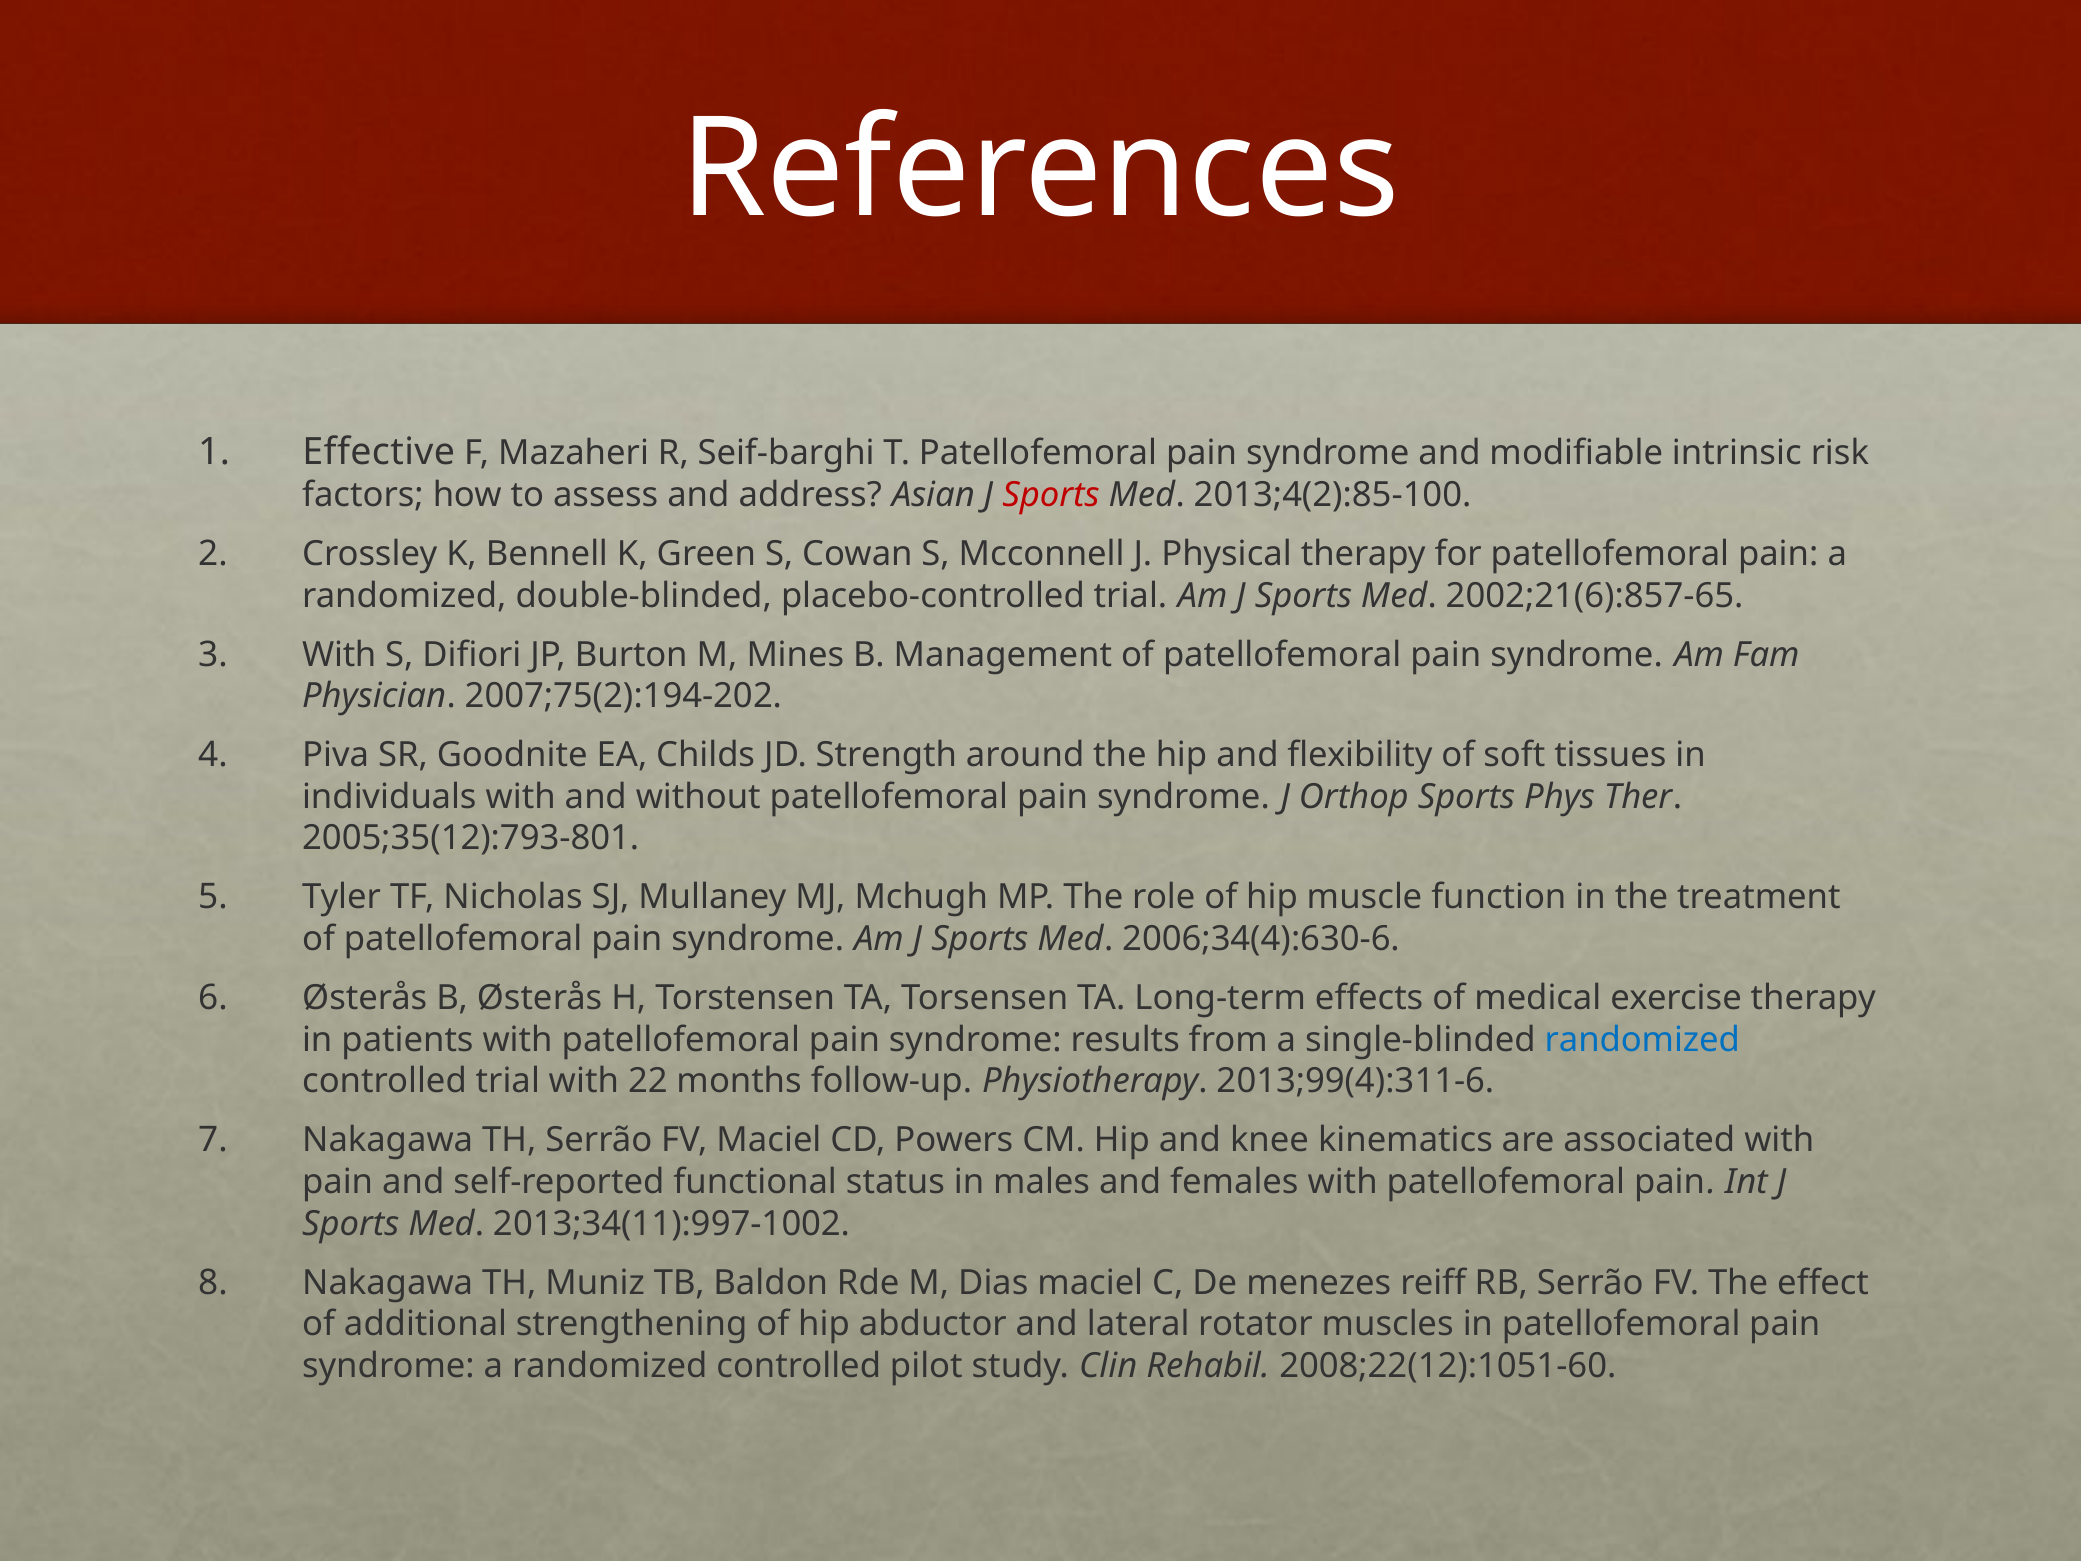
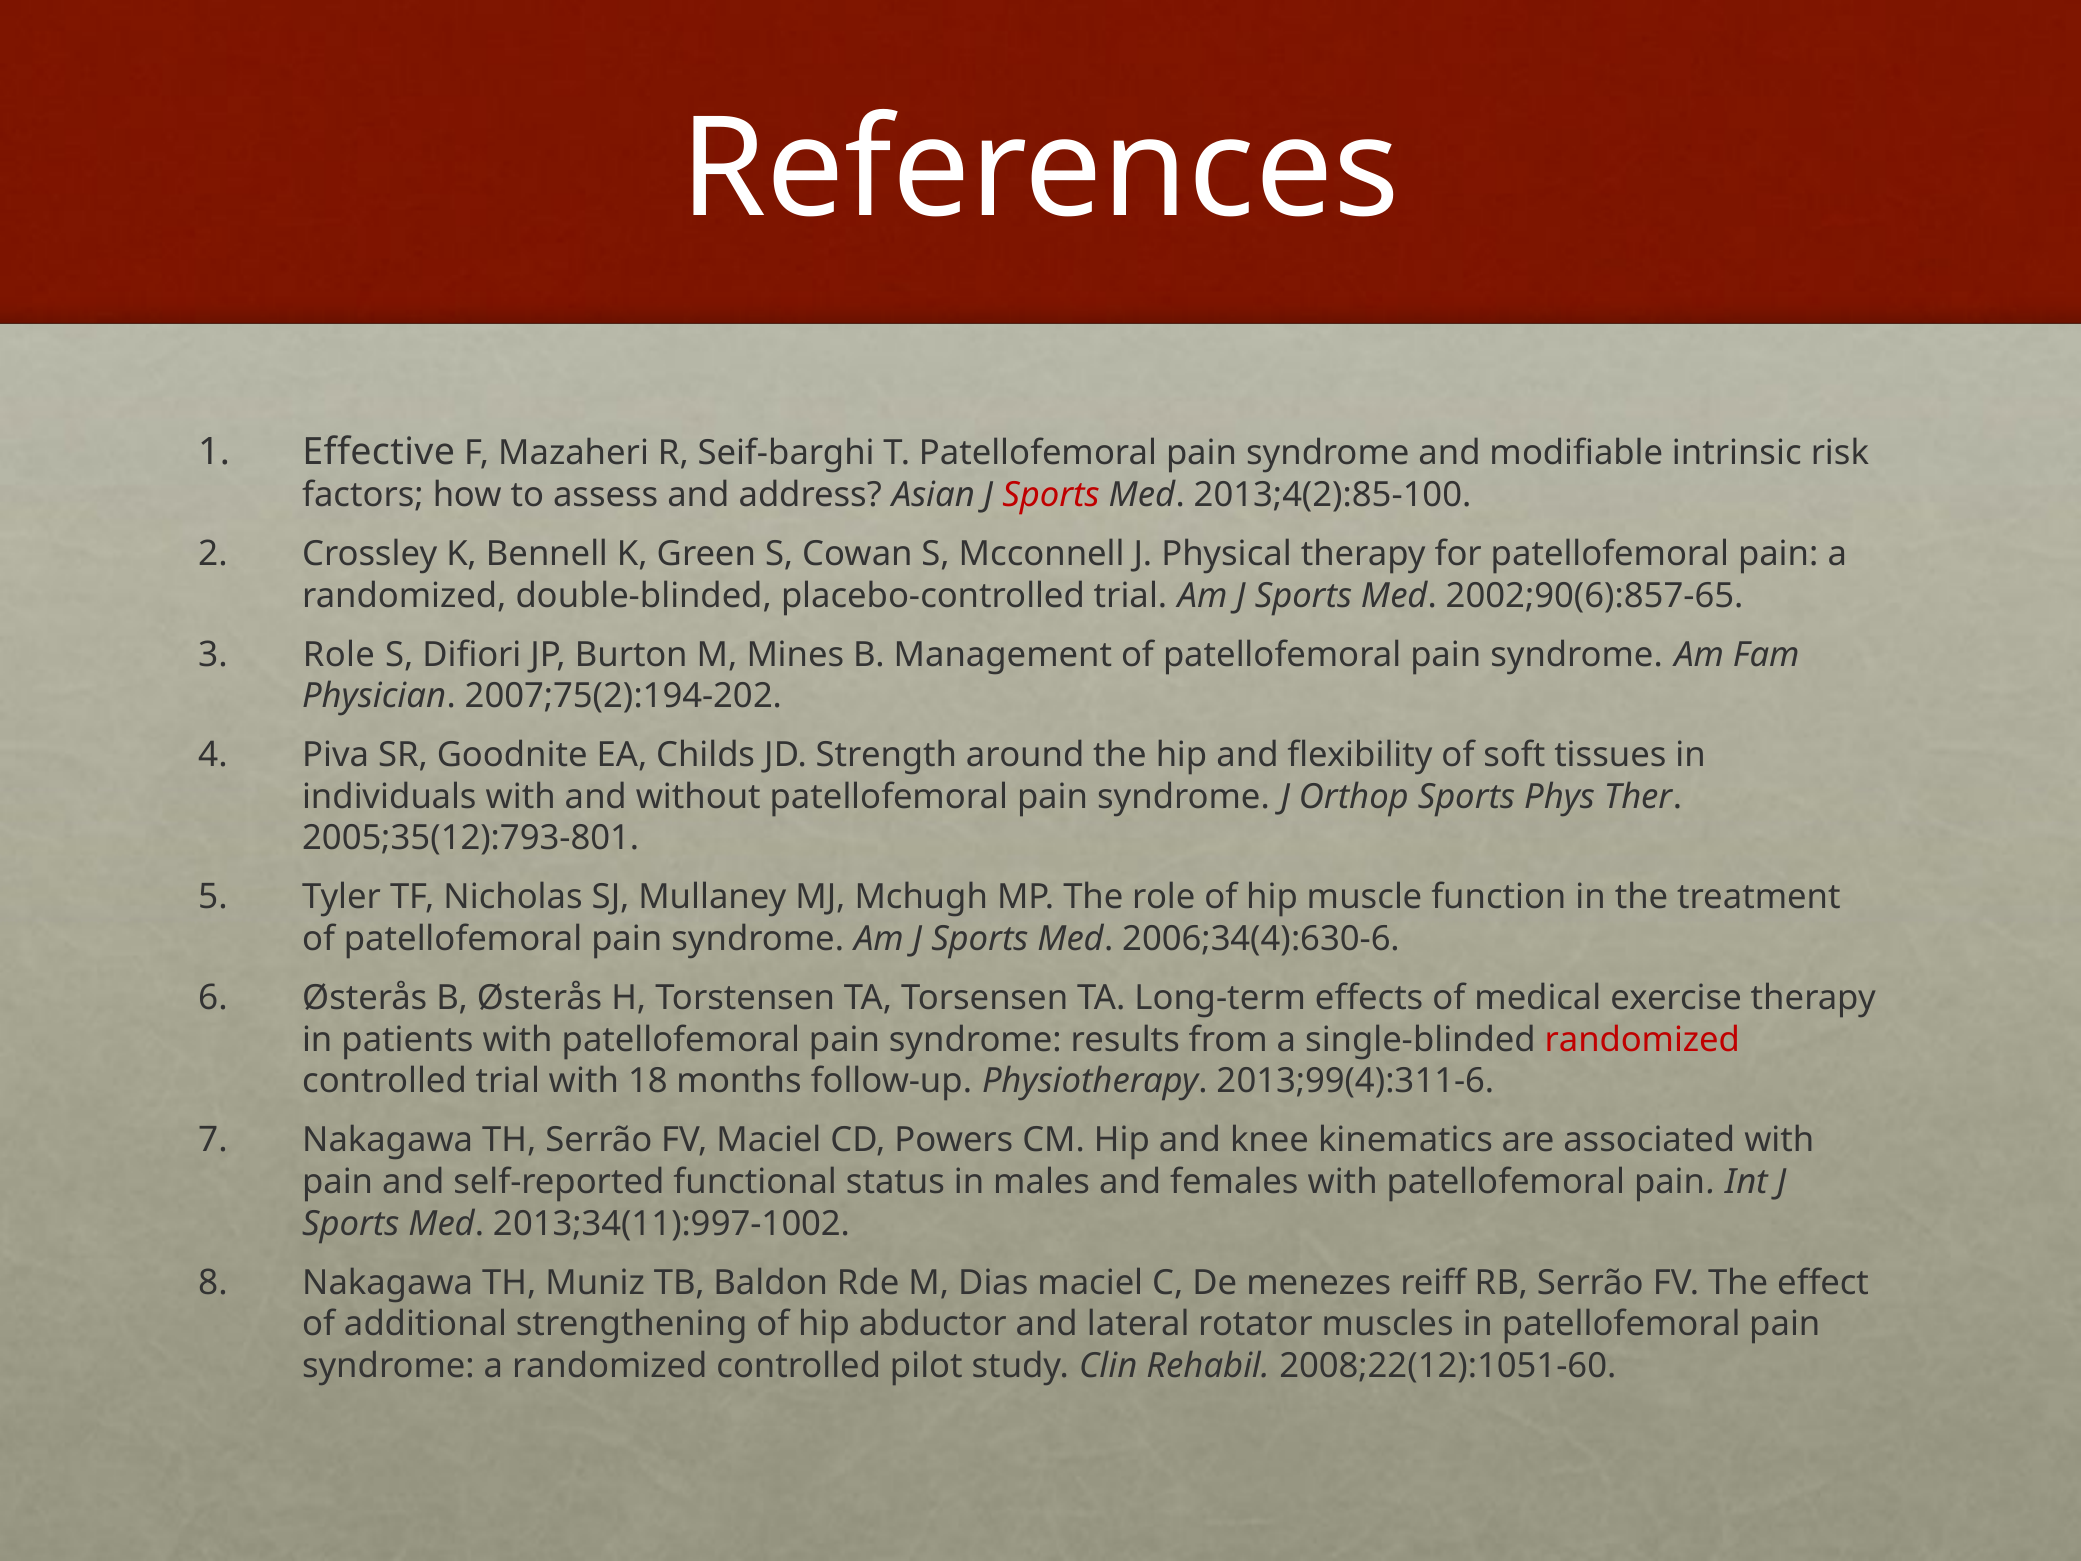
2002;21(6):857-65: 2002;21(6):857-65 -> 2002;90(6):857-65 (1595, 596)
With: With -> Role (339, 655)
randomized colour: blue -> red (1642, 1040)
22: 22 -> 18 (648, 1081)
